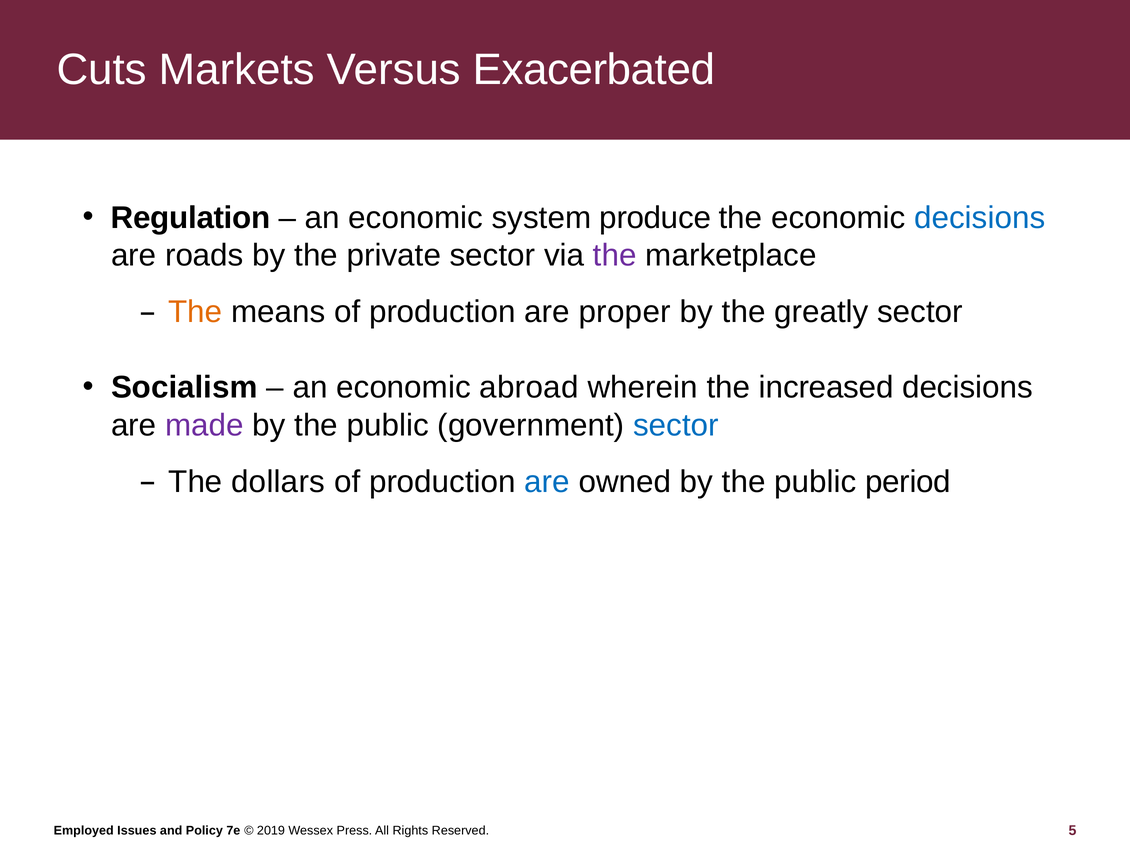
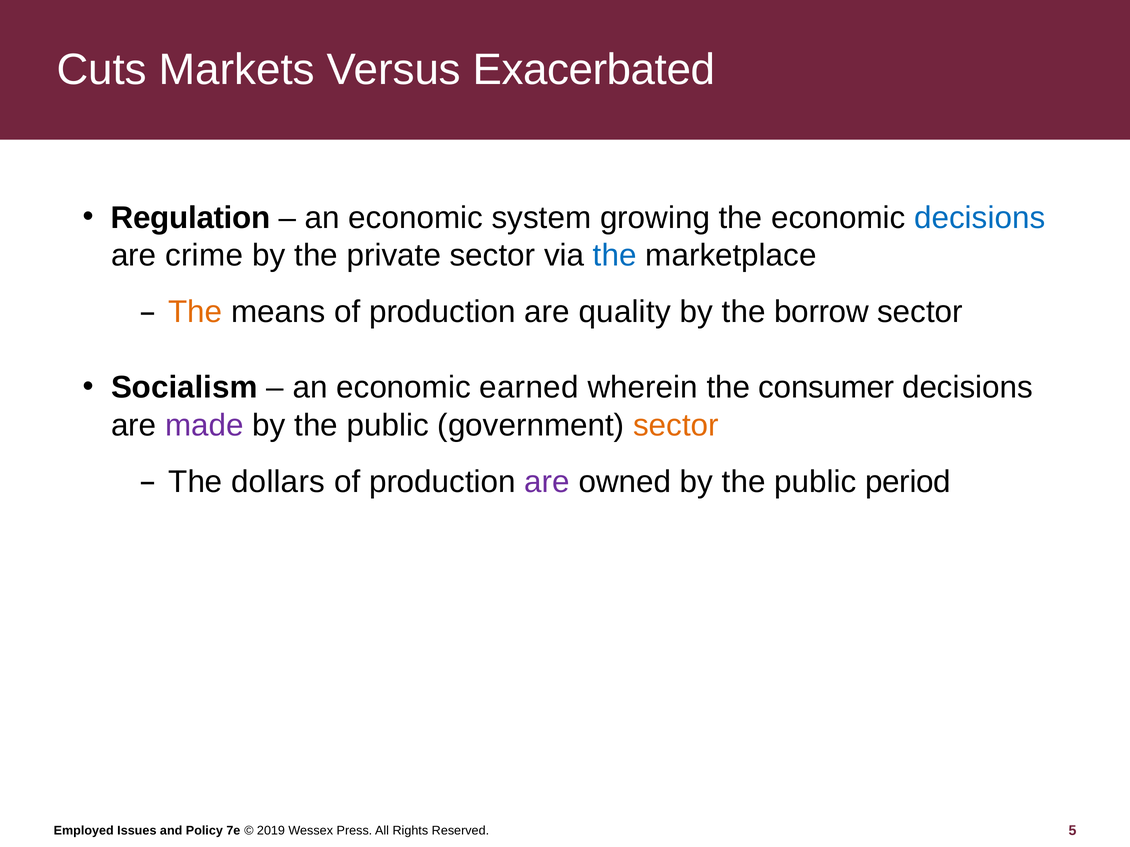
produce: produce -> growing (655, 218)
roads: roads -> crime (204, 256)
the colour: purple -> blue (615, 256)
proper: proper -> quality (625, 312)
greatly: greatly -> borrow (822, 312)
abroad: abroad -> earned (529, 388)
increased: increased -> consumer (826, 388)
sector colour: blue -> orange (676, 425)
are colour: blue -> purple (547, 482)
